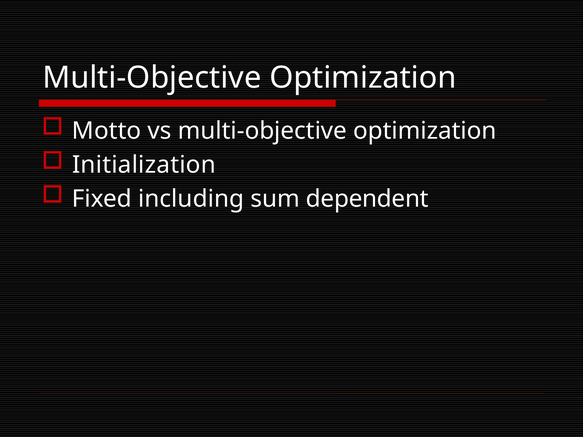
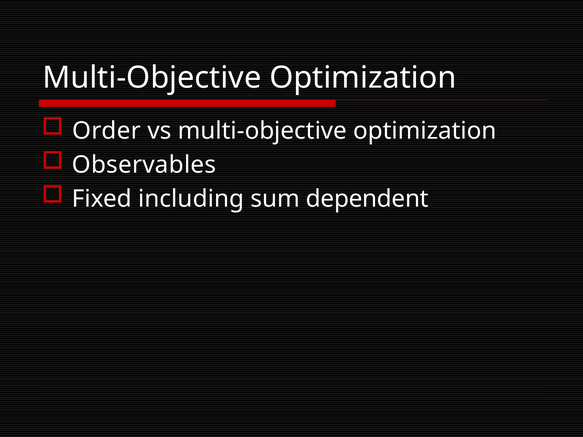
Motto: Motto -> Order (106, 131)
Initialization: Initialization -> Observables (144, 165)
